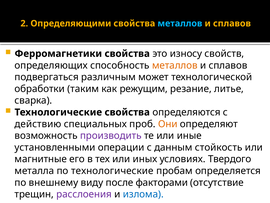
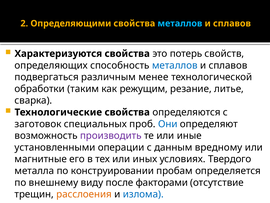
Ферромагнетики: Ферромагнетики -> Характеризуются (58, 54)
износу: износу -> потерь (186, 54)
металлов colour: orange -> blue (175, 65)
может: может -> менее (153, 77)
действию: действию -> заготовок (38, 124)
Они colour: orange -> blue (168, 124)
стойкость: стойкость -> вредному (219, 147)
по технологические: технологические -> конструировании (112, 170)
расслоения colour: purple -> orange (84, 194)
